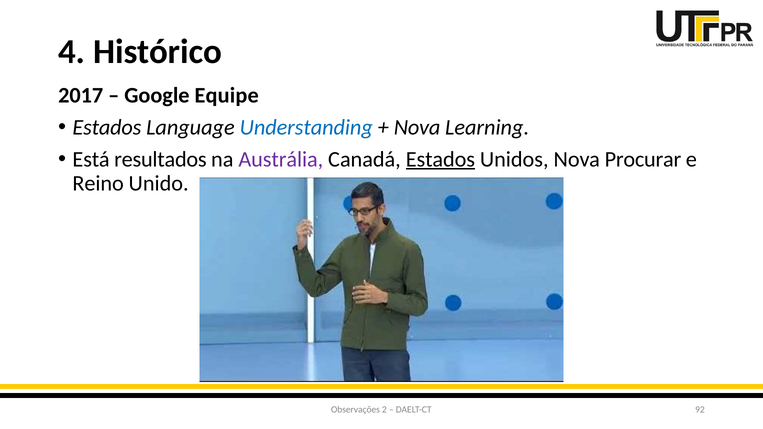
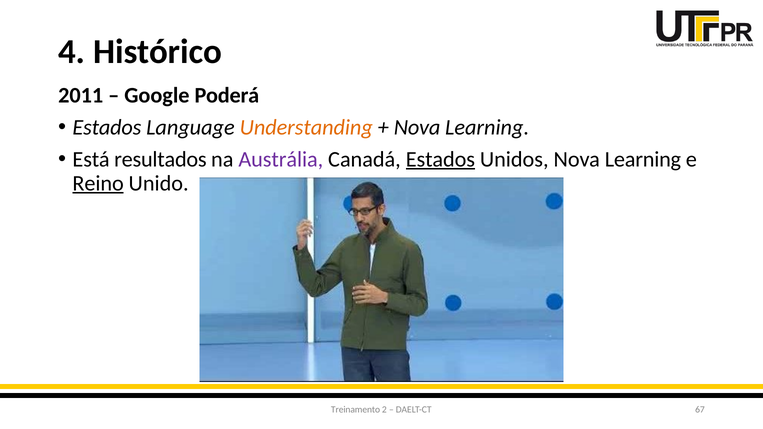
2017: 2017 -> 2011 (81, 95)
Equipe: Equipe -> Poderá (227, 95)
Understanding colour: blue -> orange (306, 127)
Unidos Nova Procurar: Procurar -> Learning (643, 159)
Reino underline: none -> present (98, 183)
Observações: Observações -> Treinamento (356, 410)
92: 92 -> 67 (700, 410)
